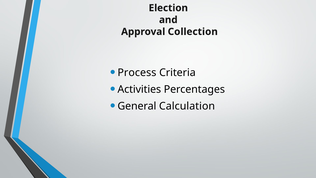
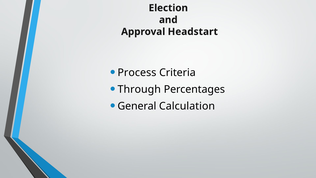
Collection: Collection -> Headstart (193, 32)
Activities: Activities -> Through (139, 89)
